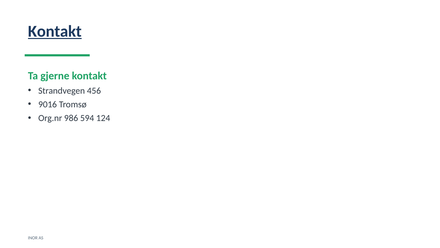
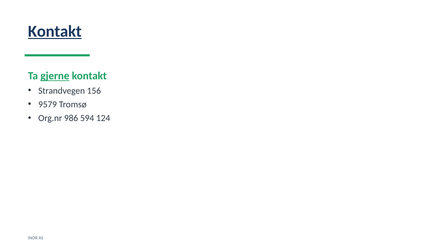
gjerne underline: none -> present (55, 76)
456: 456 -> 156 (94, 90)
9016: 9016 -> 9579 (48, 104)
